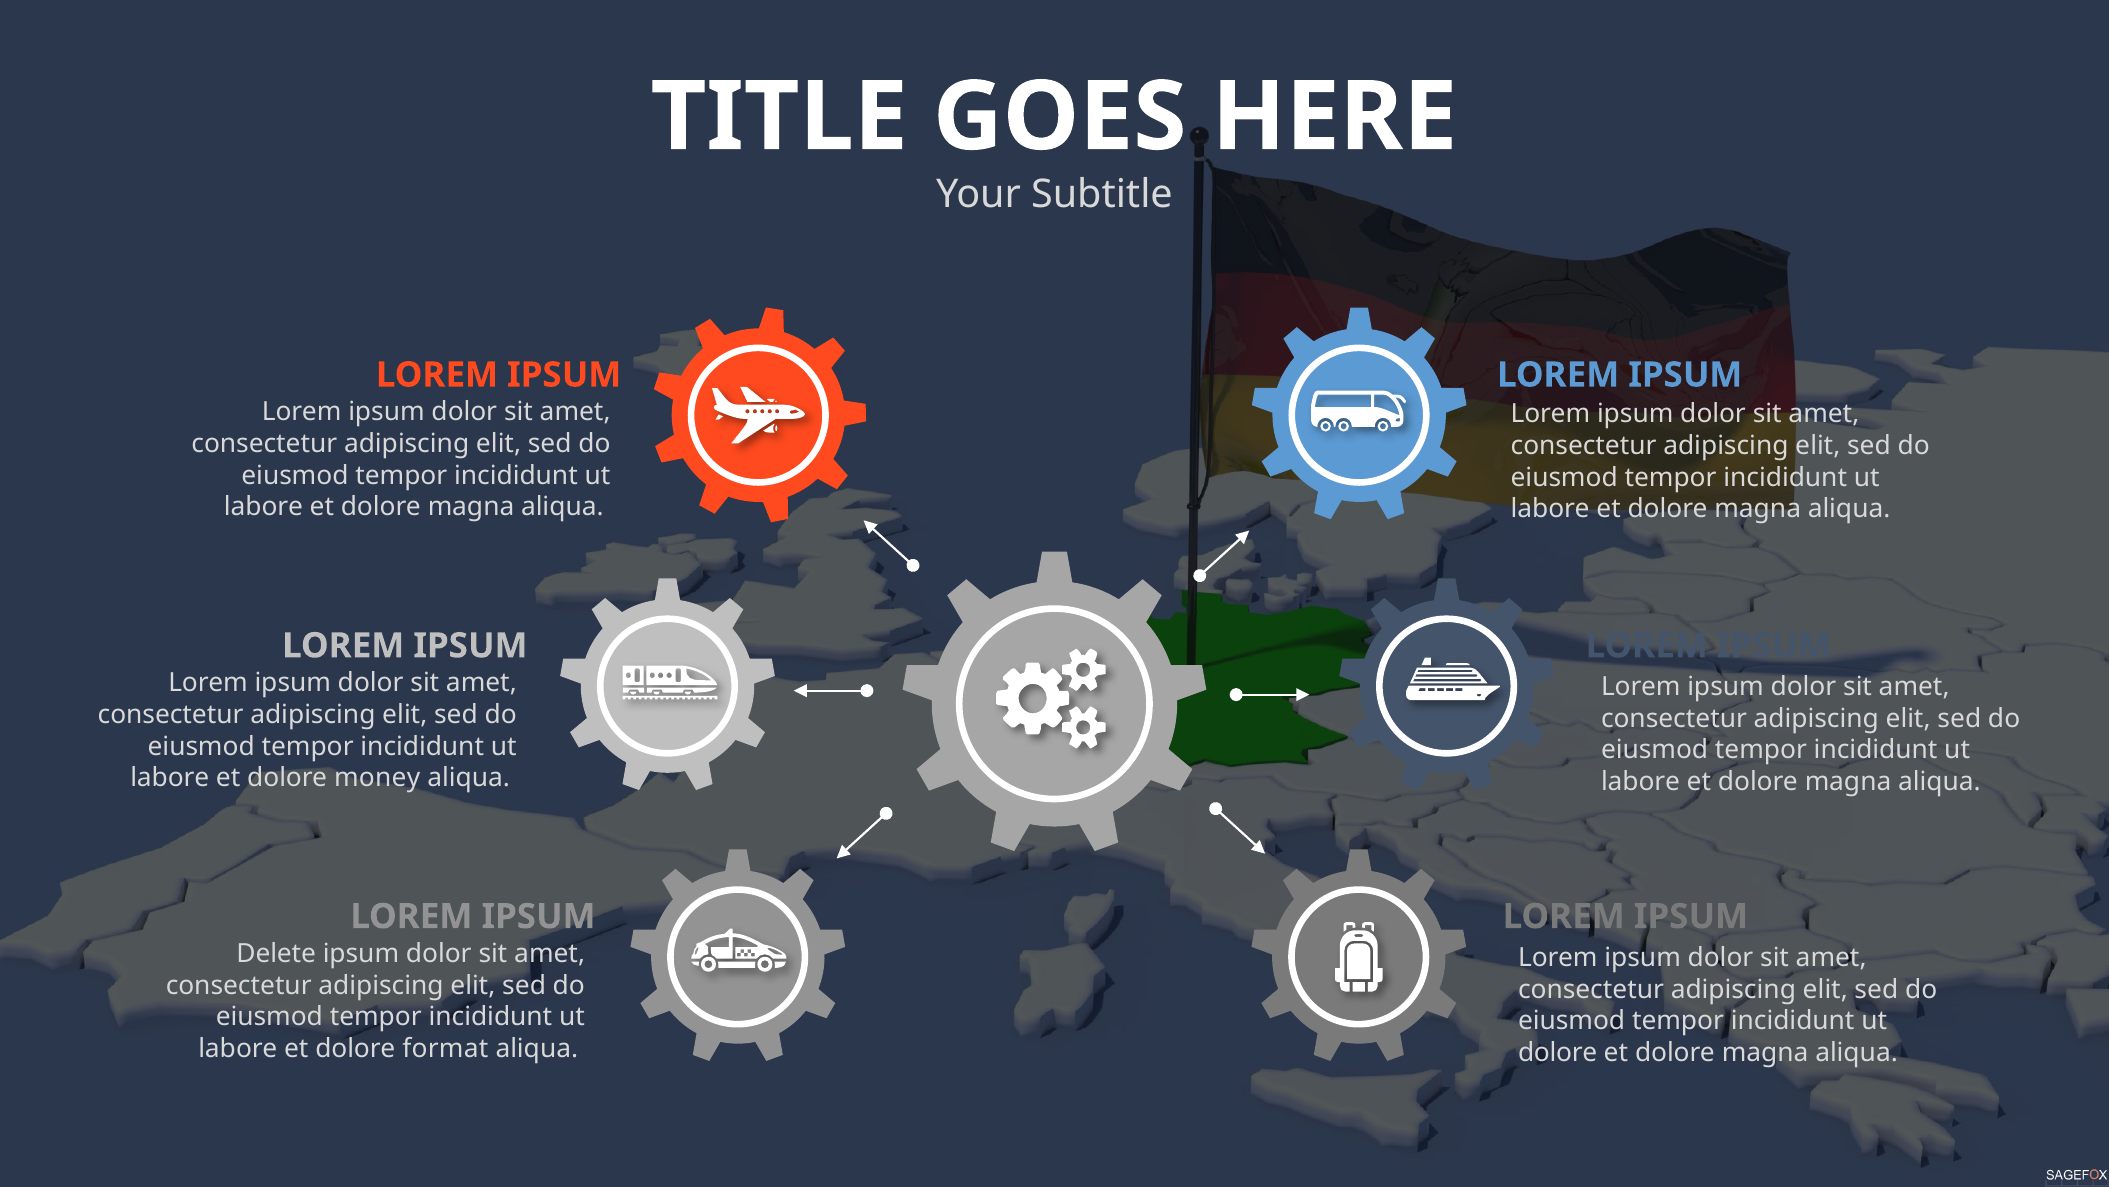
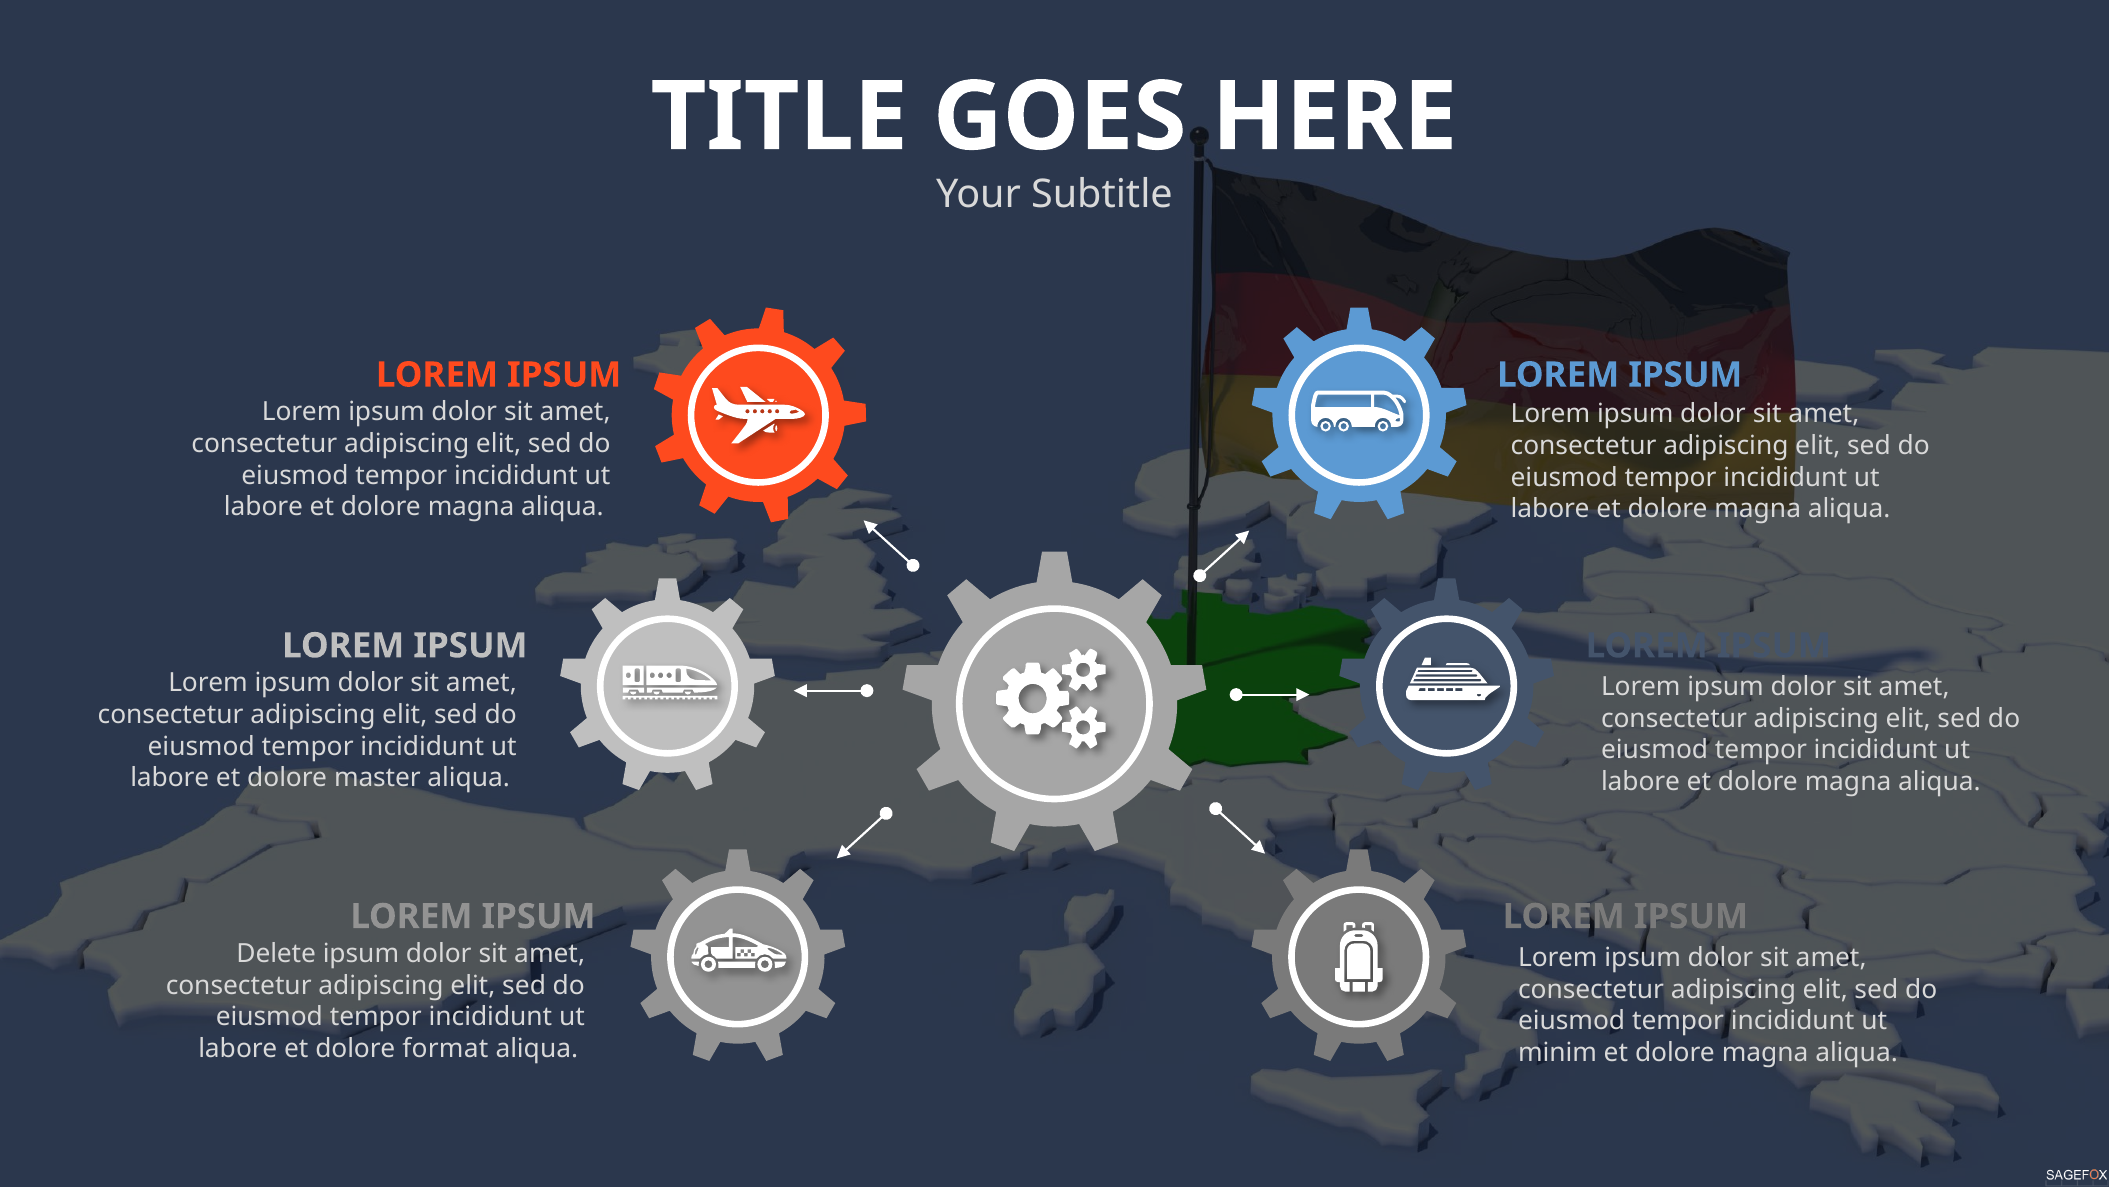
money: money -> master (377, 778)
dolore: dolore -> minim (1558, 1052)
